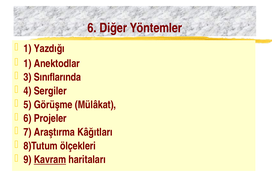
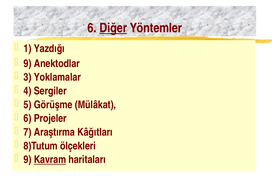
Diğer underline: none -> present (113, 28)
1: 1 -> 9 (27, 64)
Sınıflarında: Sınıflarında -> Yoklamalar (57, 77)
